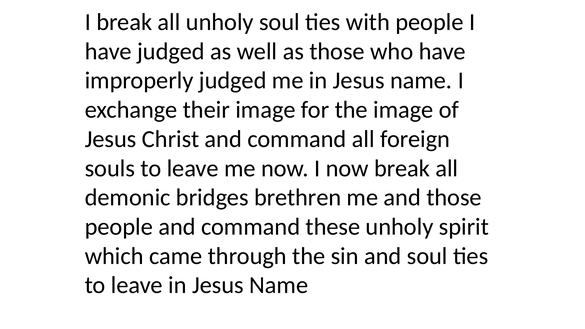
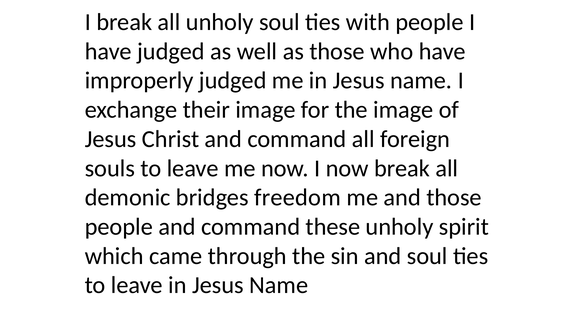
brethren: brethren -> freedom (297, 198)
